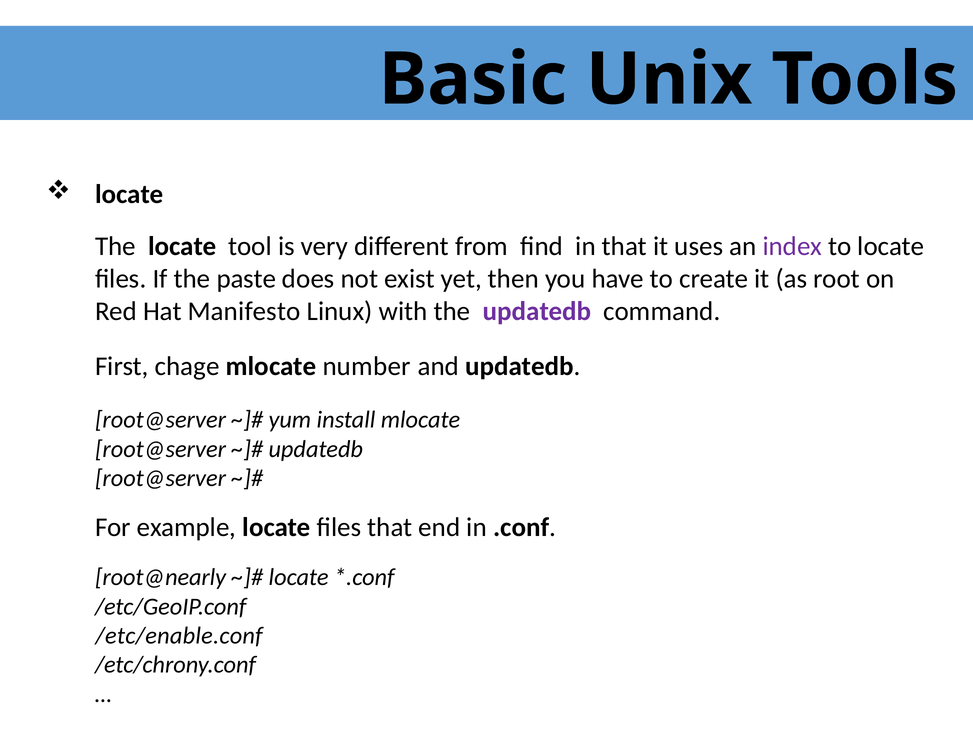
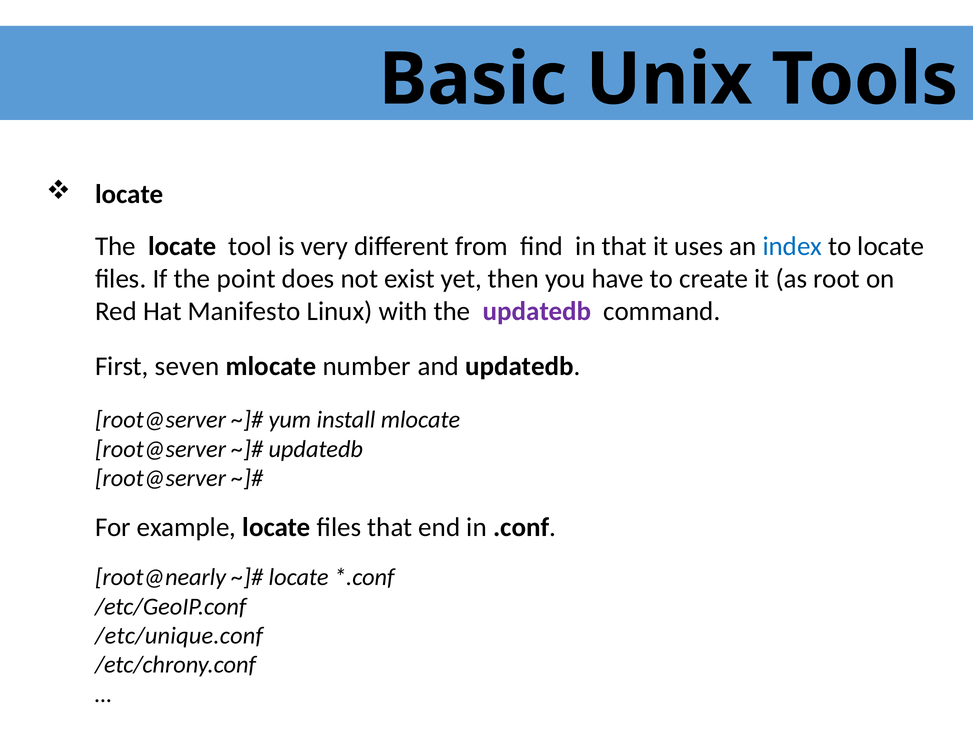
index colour: purple -> blue (792, 246)
paste: paste -> point (246, 279)
chage: chage -> seven (187, 366)
/etc/enable.conf: /etc/enable.conf -> /etc/unique.conf (179, 635)
